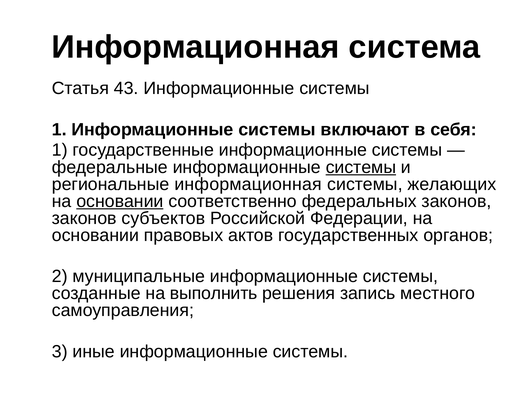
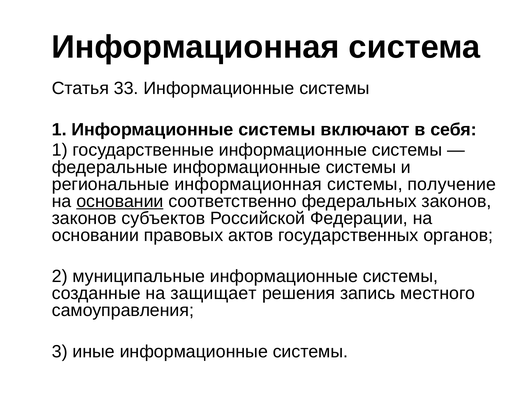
43: 43 -> 33 (126, 88)
системы underline: present -> none (361, 167)
желающих: желающих -> получение (452, 184)
выполнить: выполнить -> защищает (214, 293)
